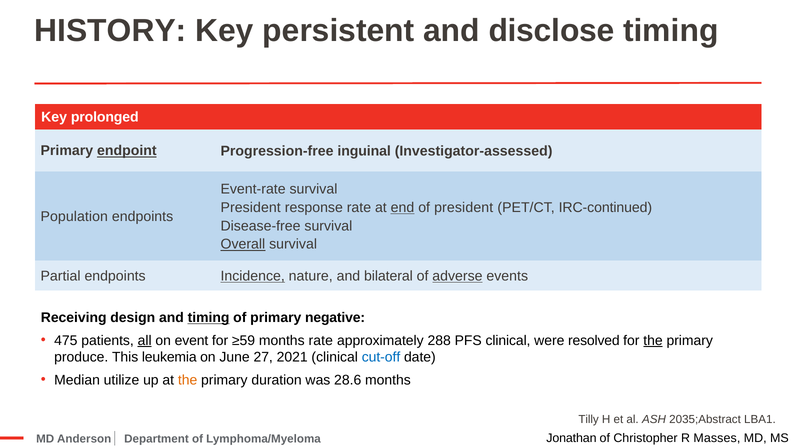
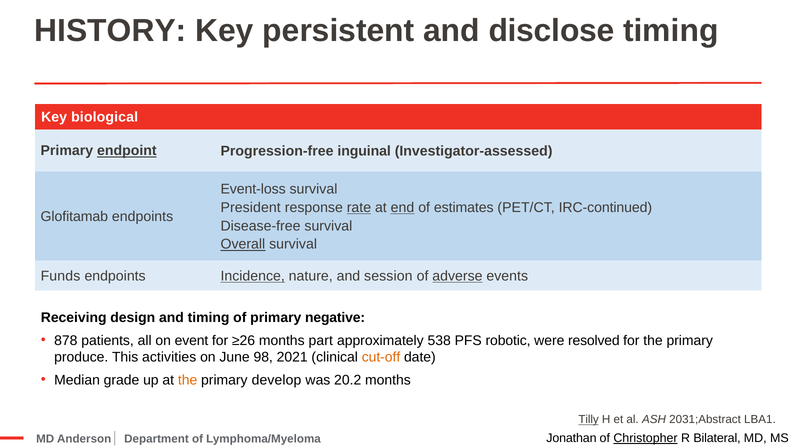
prolonged: prolonged -> biological (105, 117)
Event-rate: Event-rate -> Event-loss (253, 189)
rate underline: none -> present (359, 208)
of president: president -> estimates (464, 208)
Population: Population -> Glofitamab (74, 216)
Partial: Partial -> Funds (60, 276)
bilateral: bilateral -> session (388, 276)
timing underline: present -> none (209, 318)
475: 475 -> 878 (66, 340)
all underline: present -> none (145, 340)
≥59: ≥59 -> ≥26 (244, 340)
months rate: rate -> part (321, 340)
288: 288 -> 538 (439, 340)
PFS clinical: clinical -> robotic (508, 340)
the underline: present -> none (653, 340)
leukemia: leukemia -> activities (169, 357)
27: 27 -> 98 (263, 357)
cut-off colour: blue -> orange (381, 357)
utilize: utilize -> grade (122, 380)
duration: duration -> develop (276, 380)
28.6: 28.6 -> 20.2 (348, 380)
Tilly underline: none -> present (589, 419)
2035;Abstract: 2035;Abstract -> 2031;Abstract (705, 419)
Christopher underline: none -> present (646, 438)
Masses: Masses -> Bilateral (717, 438)
